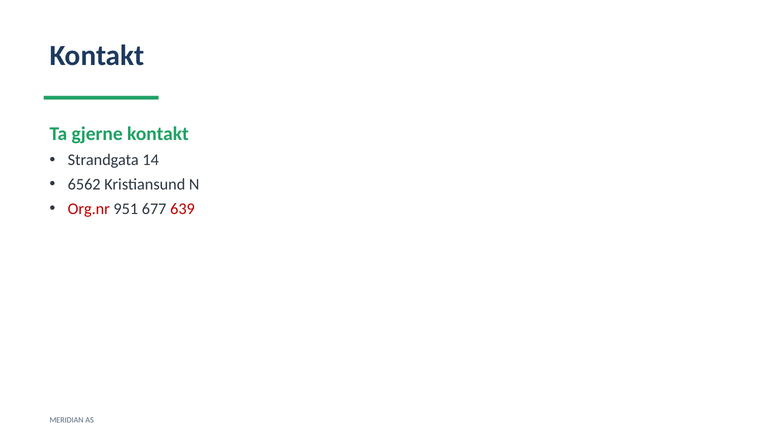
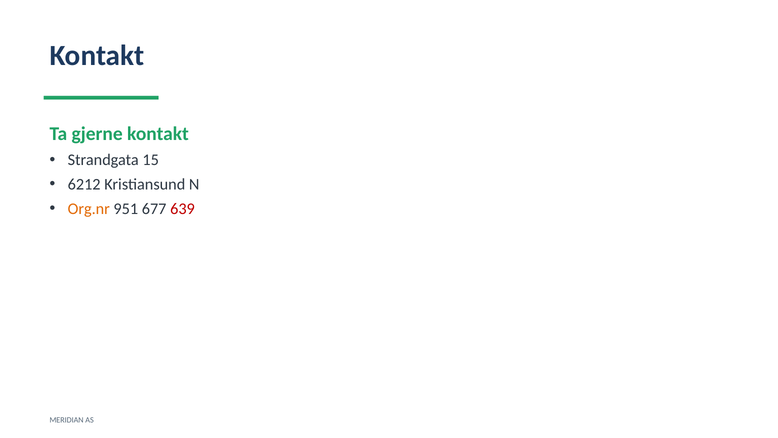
14: 14 -> 15 (151, 160)
6562: 6562 -> 6212 (84, 184)
Org.nr colour: red -> orange (89, 209)
